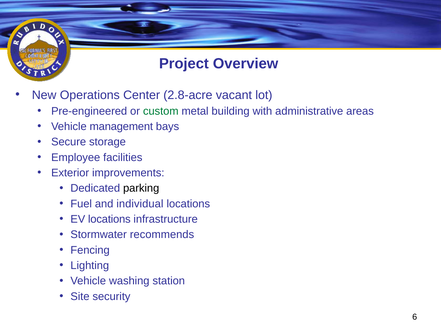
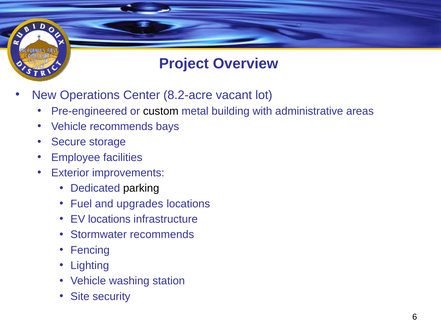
2.8-acre: 2.8-acre -> 8.2-acre (188, 95)
custom colour: green -> black (161, 111)
Vehicle management: management -> recommends (121, 126)
individual: individual -> upgrades (140, 204)
